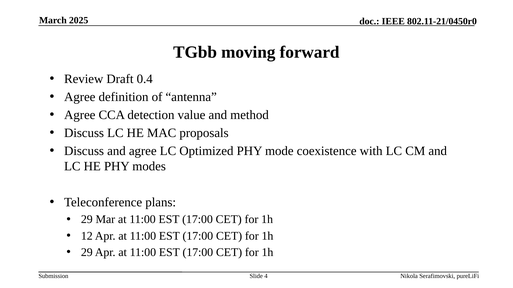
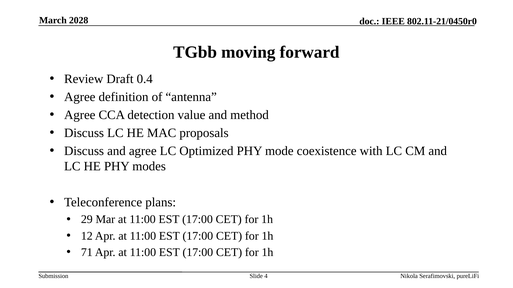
2025: 2025 -> 2028 (79, 20)
29: 29 -> 71 (87, 253)
